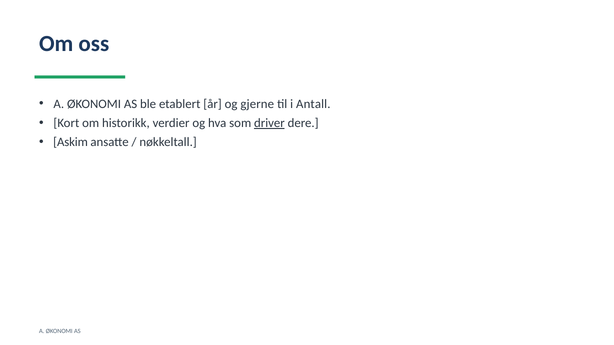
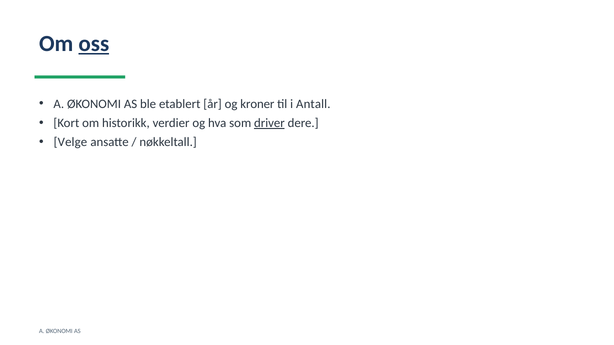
oss underline: none -> present (94, 44)
gjerne: gjerne -> kroner (257, 104)
Askim: Askim -> Velge (70, 142)
